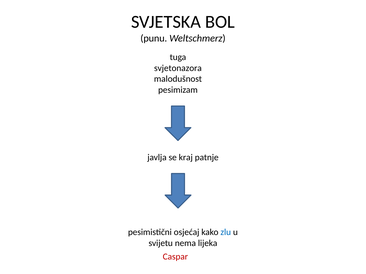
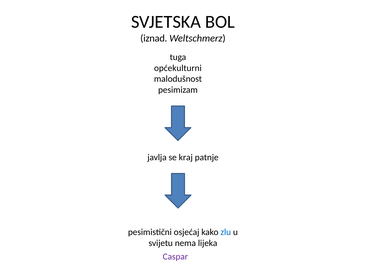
punu: punu -> iznad (154, 38)
svjetonazora: svjetonazora -> općekulturni (178, 68)
Caspar colour: red -> purple (175, 257)
